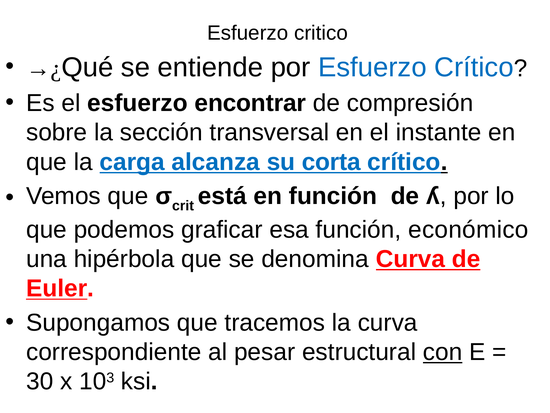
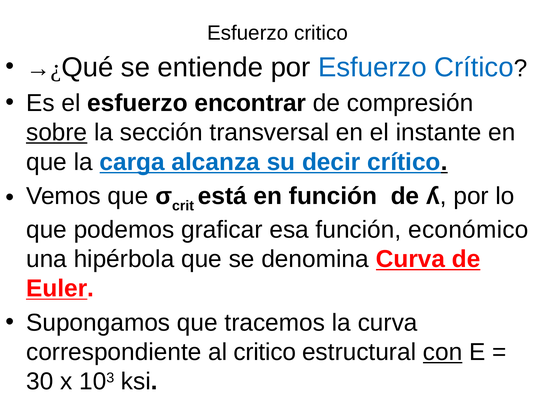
sobre underline: none -> present (57, 132)
corta: corta -> decir (331, 162)
al pesar: pesar -> critico (265, 352)
